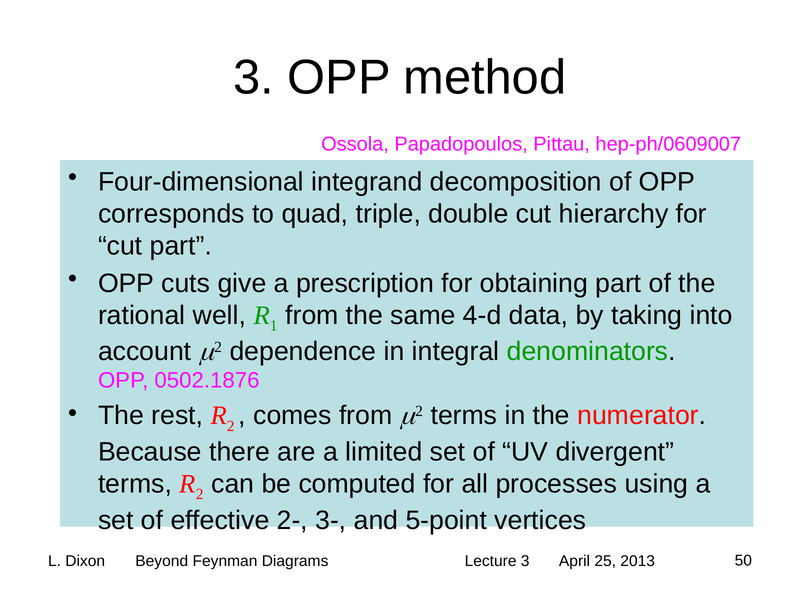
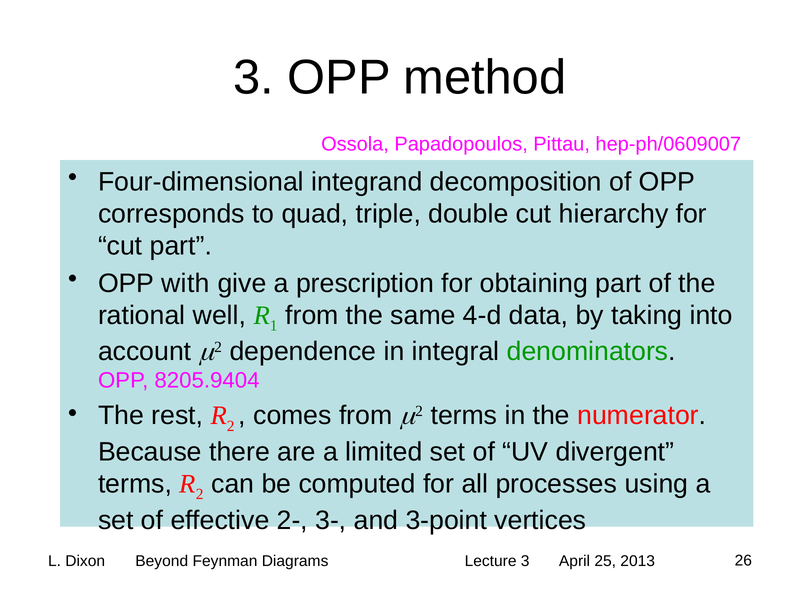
cuts: cuts -> with (186, 283)
0502.1876: 0502.1876 -> 8205.9404 (207, 381)
5-point: 5-point -> 3-point (446, 520)
50: 50 -> 26 (743, 561)
